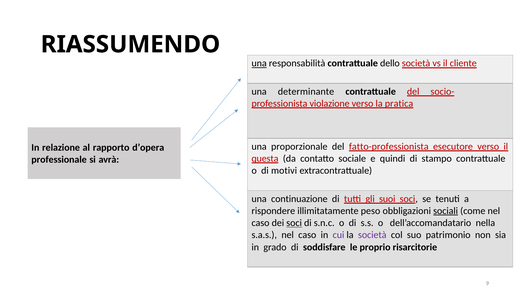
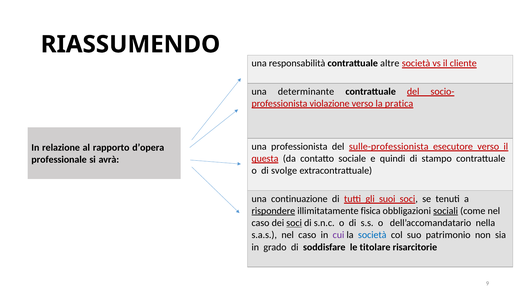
una underline: present -> none (259, 63)
dello: dello -> altre (390, 63)
una proporzionale: proporzionale -> professionista (299, 147)
fatto-professionista: fatto-professionista -> sulle-professionista (389, 147)
motivi: motivi -> svolge (284, 171)
rispondere underline: none -> present (273, 211)
peso: peso -> fisica (371, 211)
società colour: purple -> blue (372, 235)
proprio: proprio -> titolare (375, 248)
